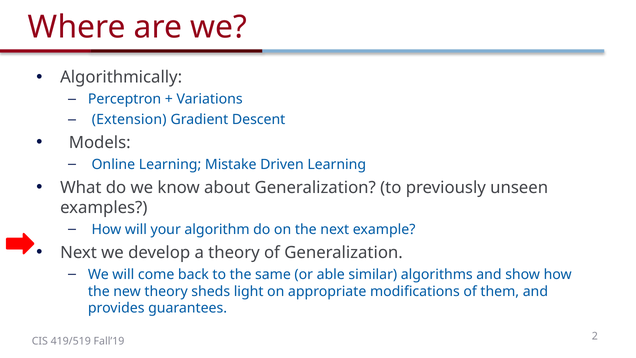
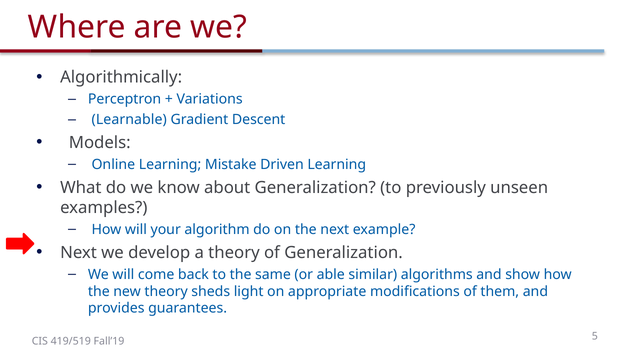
Extension: Extension -> Learnable (129, 120)
2: 2 -> 5 (595, 336)
